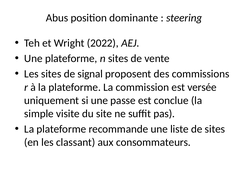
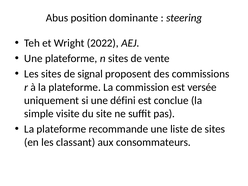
passe: passe -> défini (123, 100)
